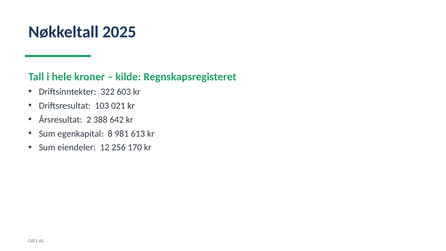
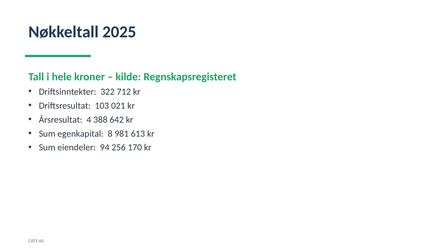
603: 603 -> 712 (124, 92)
2: 2 -> 4 (89, 120)
12: 12 -> 94 (105, 147)
